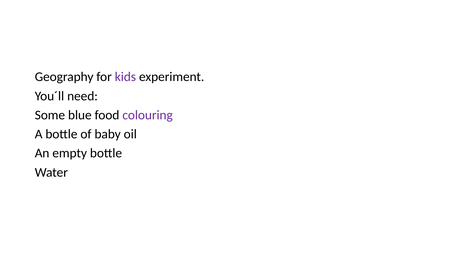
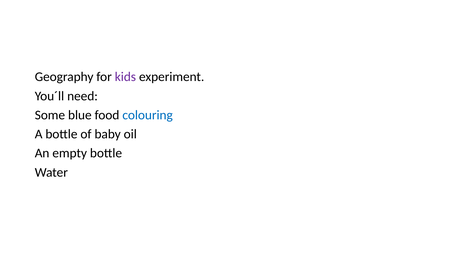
colouring colour: purple -> blue (148, 115)
